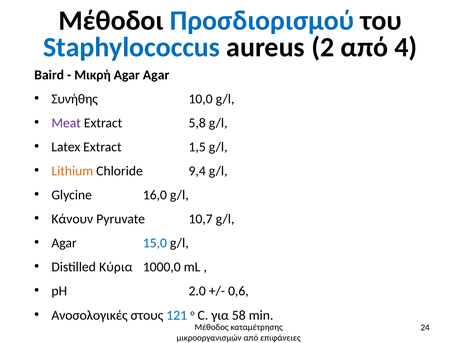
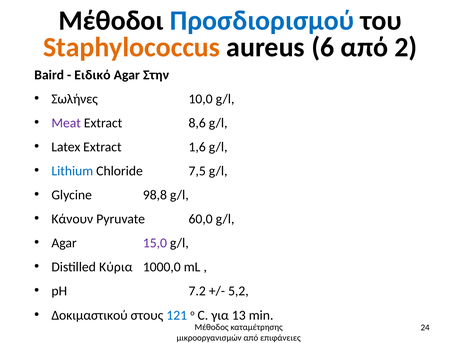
Staphylococcus colour: blue -> orange (132, 47)
2: 2 -> 6 (323, 47)
4: 4 -> 2 (406, 47)
Μικρή: Μικρή -> Ειδικό (92, 75)
Agar Agar: Agar -> Στην (156, 75)
Συνήθης: Συνήθης -> Σωλήνες (75, 99)
5,8: 5,8 -> 8,6 (197, 123)
1,5: 1,5 -> 1,6 (197, 147)
Lithium colour: orange -> blue (72, 171)
9,4: 9,4 -> 7,5 (197, 171)
16,0: 16,0 -> 98,8 (155, 195)
10,7: 10,7 -> 60,0 (201, 219)
15,0 colour: blue -> purple (155, 243)
2.0: 2.0 -> 7.2 (197, 291)
0,6: 0,6 -> 5,2 (238, 291)
Ανοσολογικές: Ανοσολογικές -> Δοκιμαστικού (90, 315)
58: 58 -> 13 (239, 315)
